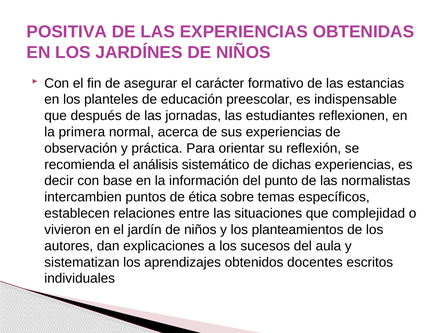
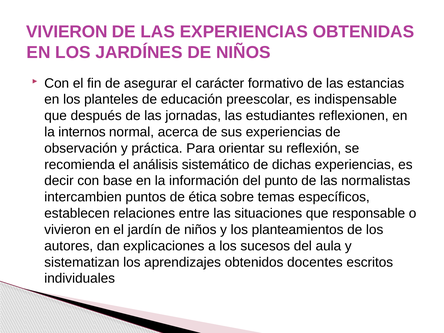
POSITIVA: POSITIVA -> VIVIERON (67, 32)
primera: primera -> internos (82, 132)
complejidad: complejidad -> responsable (369, 213)
